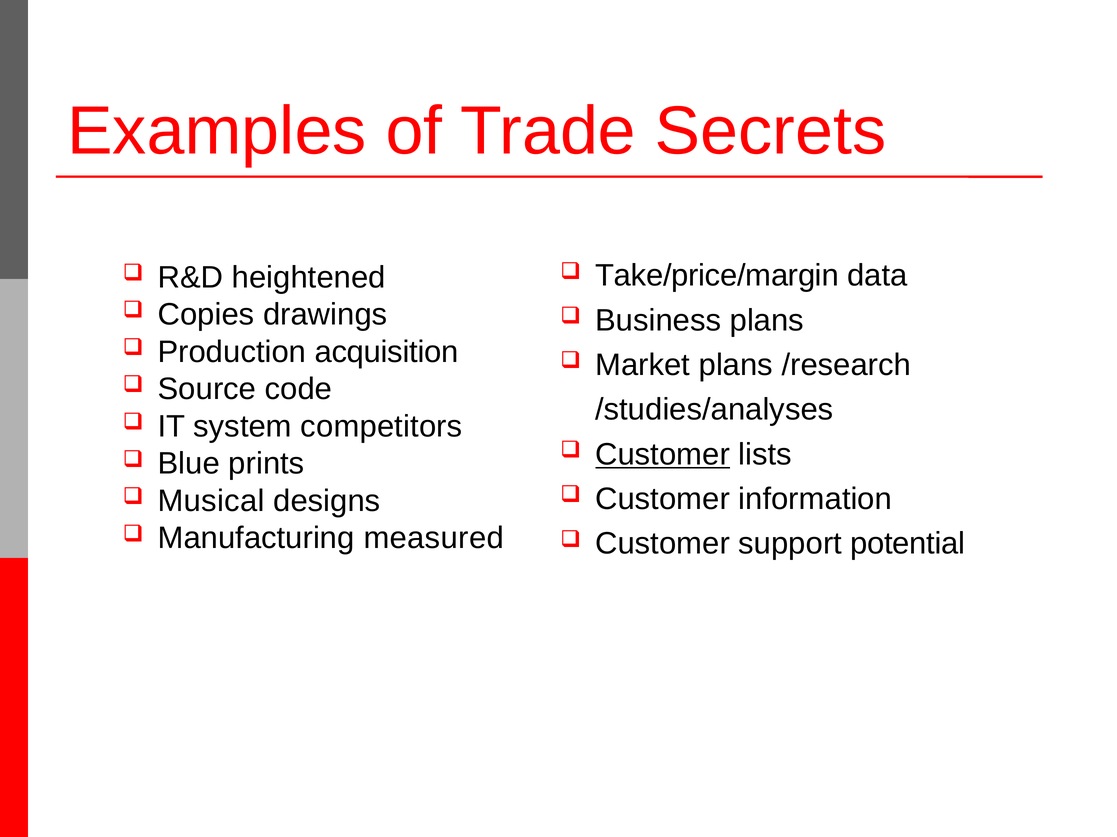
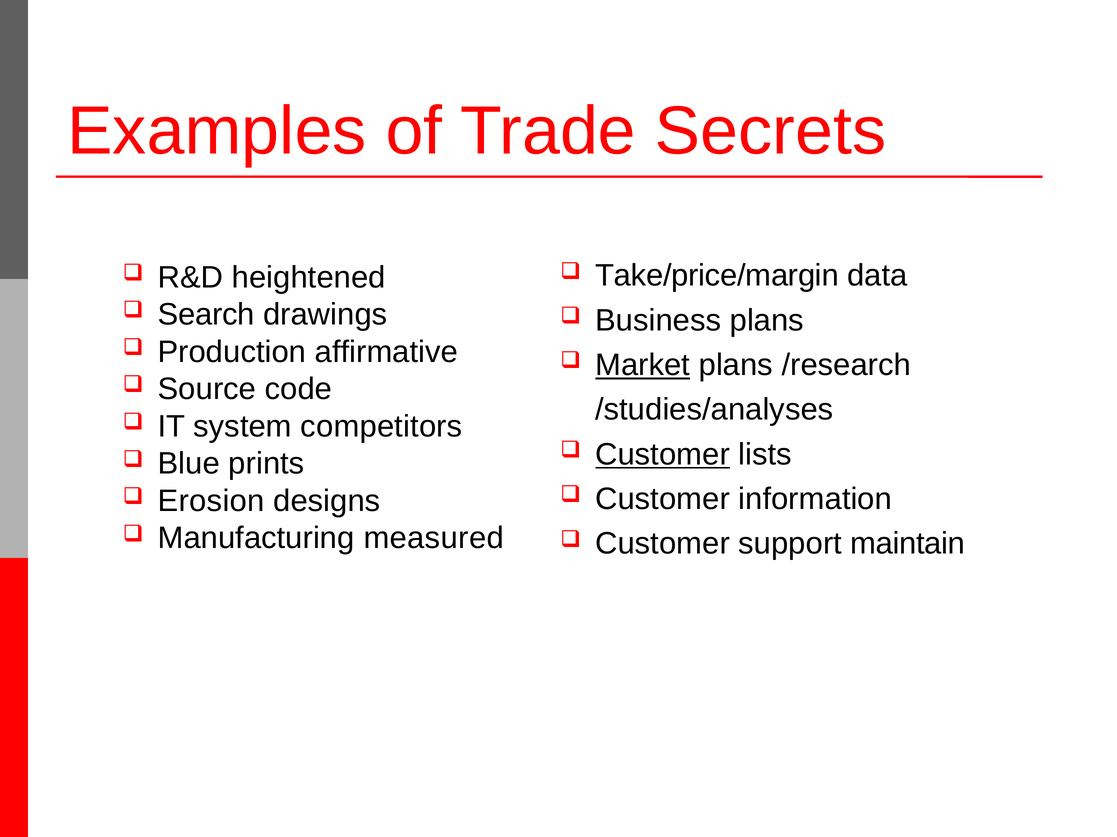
Copies: Copies -> Search (206, 315)
acquisition: acquisition -> affirmative (386, 352)
Market underline: none -> present (643, 365)
Musical: Musical -> Erosion (211, 501)
potential: potential -> maintain (908, 544)
